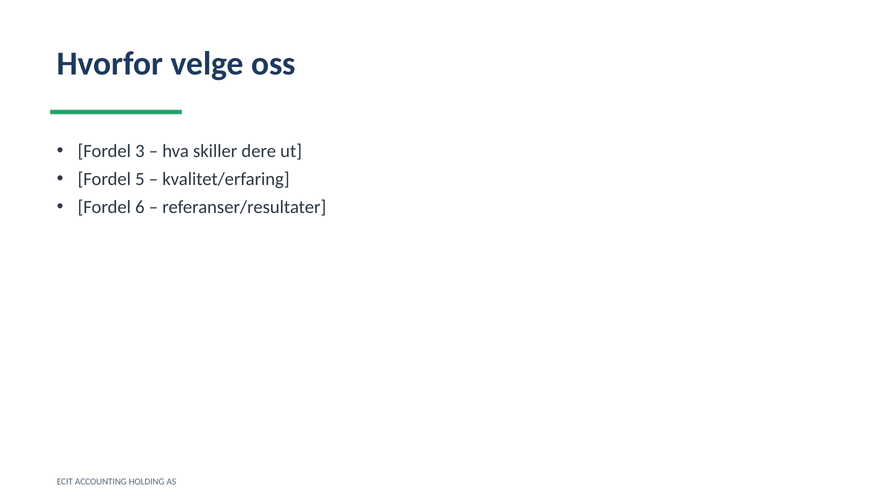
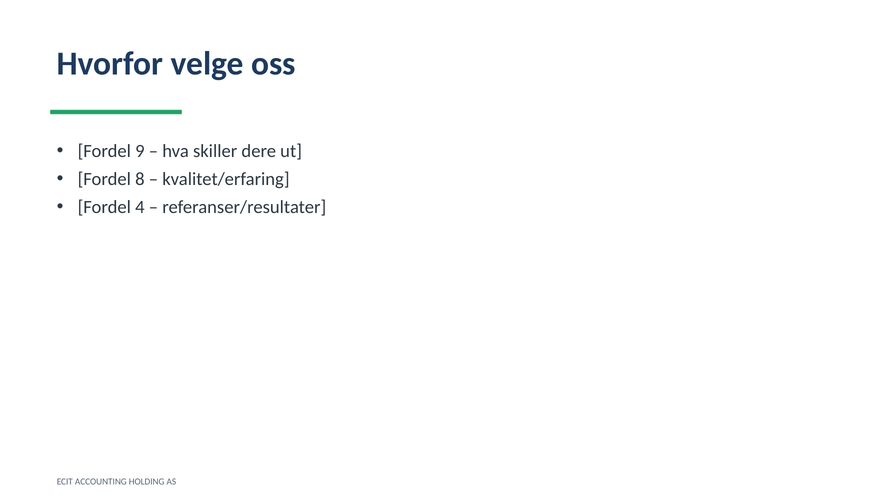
3: 3 -> 9 (140, 151)
5: 5 -> 8 (140, 179)
6: 6 -> 4 (140, 207)
